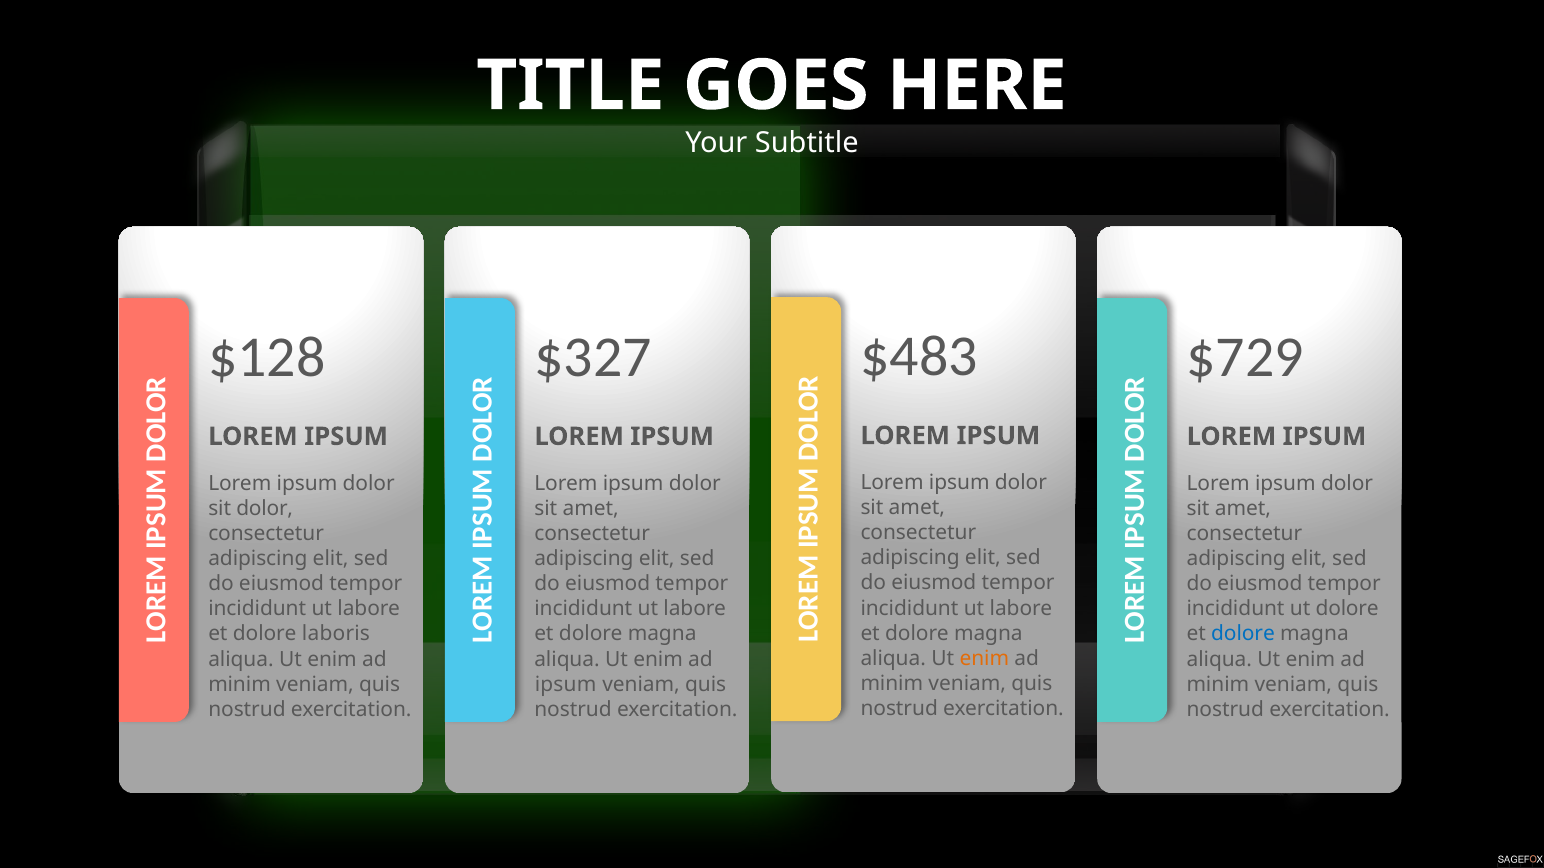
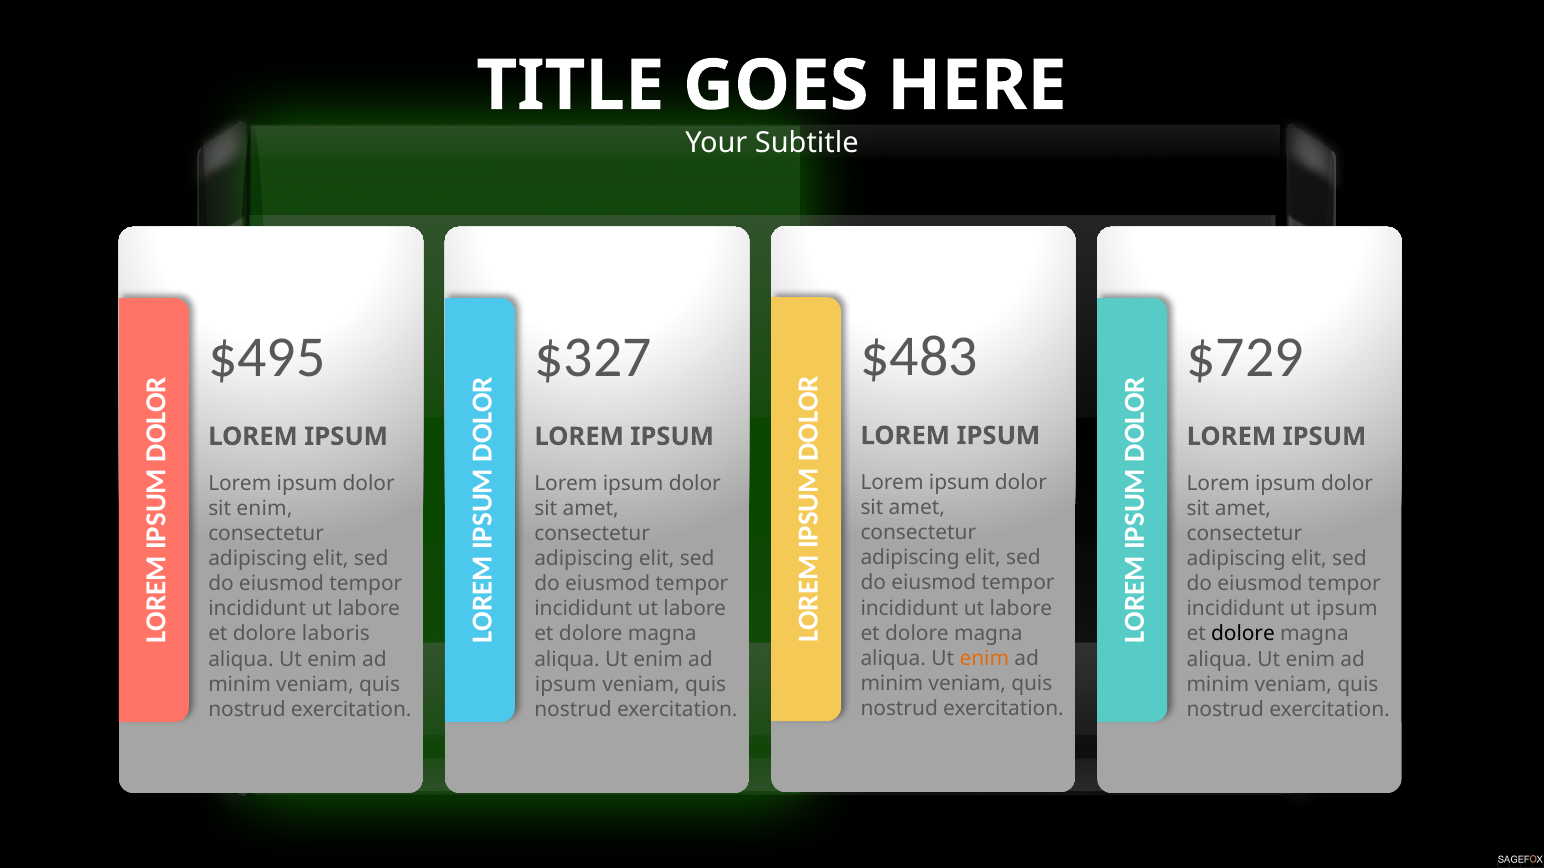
$128: $128 -> $495 (267, 358)
sit dolor: dolor -> enim (264, 509)
ut dolore: dolore -> ipsum (1347, 609)
dolore colour: blue -> black (1243, 634)
